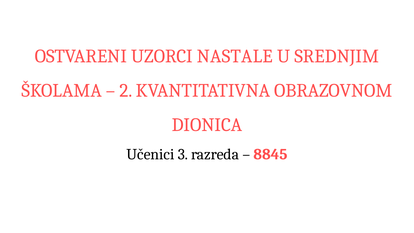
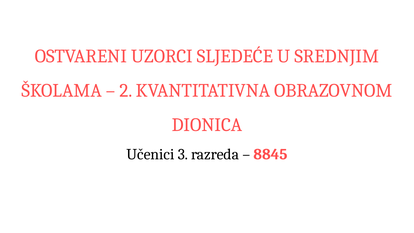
NASTALE: NASTALE -> SLJEDEĆE (235, 56)
